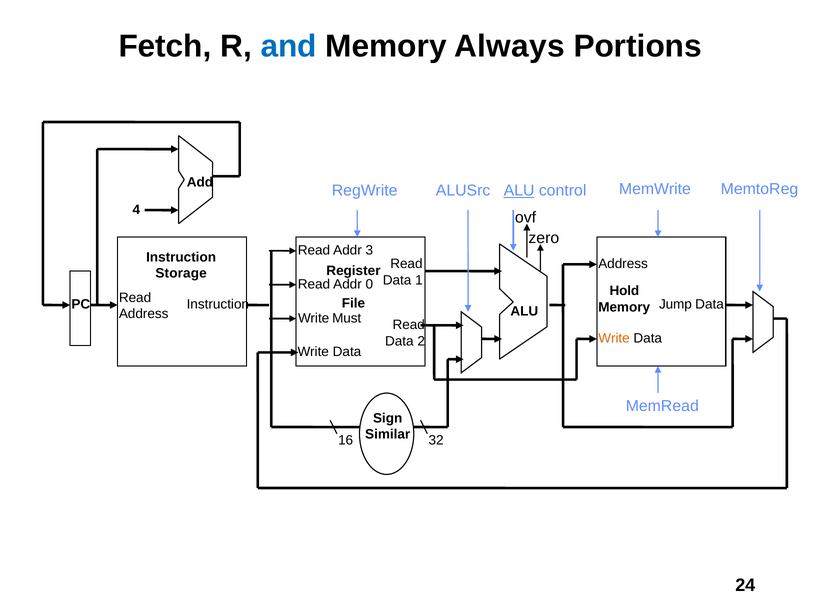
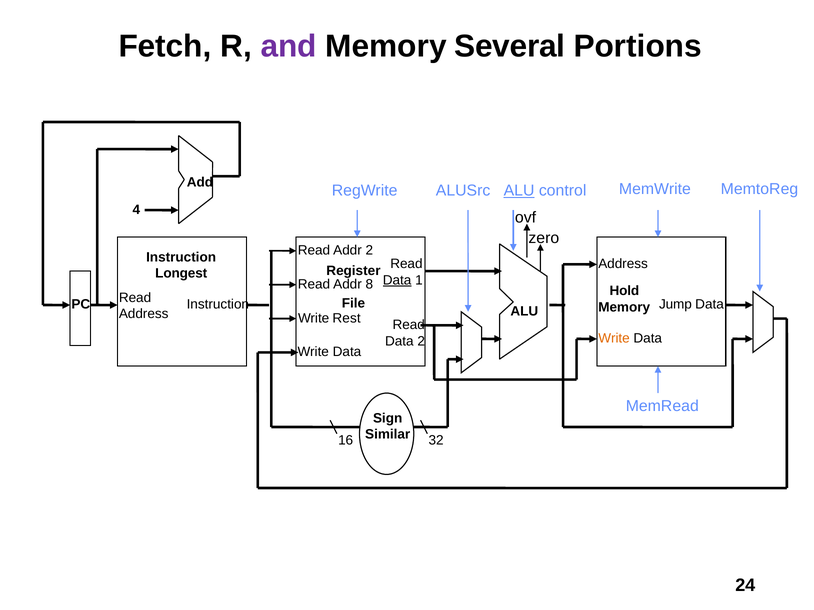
and colour: blue -> purple (289, 46)
Always: Always -> Several (510, 46)
Addr 3: 3 -> 2 (369, 250)
Storage: Storage -> Longest (181, 274)
Data underline: none -> present (397, 280)
0: 0 -> 8 (369, 284)
Must: Must -> Rest (347, 318)
